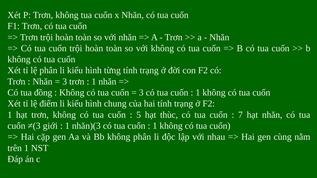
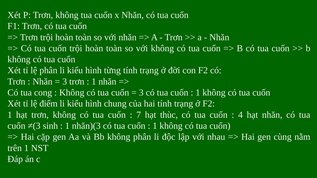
đồng: đồng -> cong (43, 93)
5: 5 -> 7 (139, 115)
7: 7 -> 4 (240, 115)
giới: giới -> sinh (50, 126)
